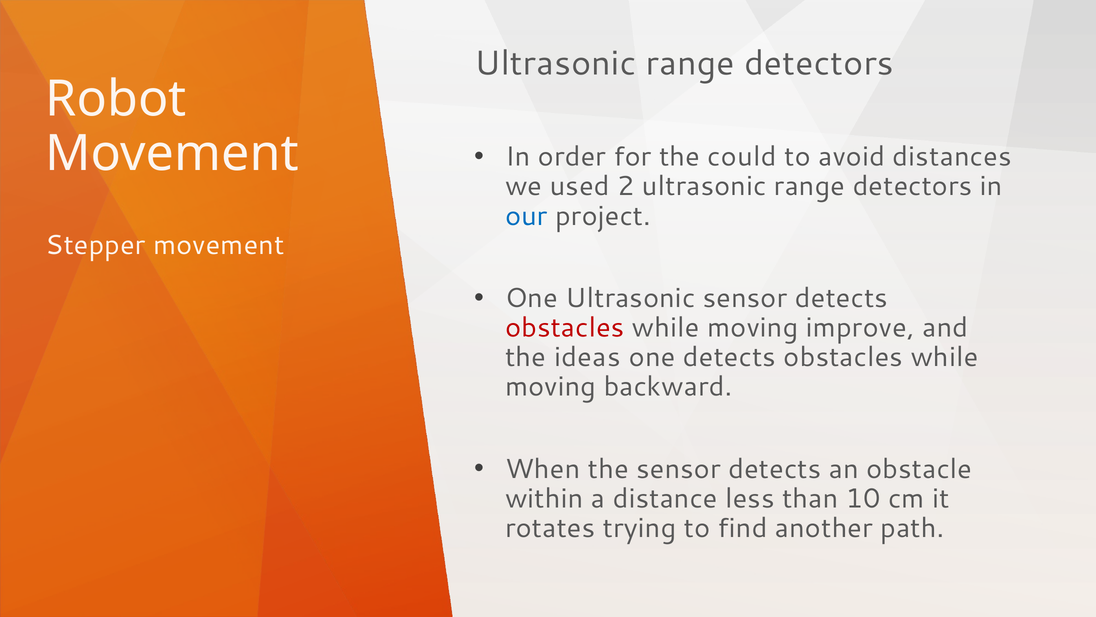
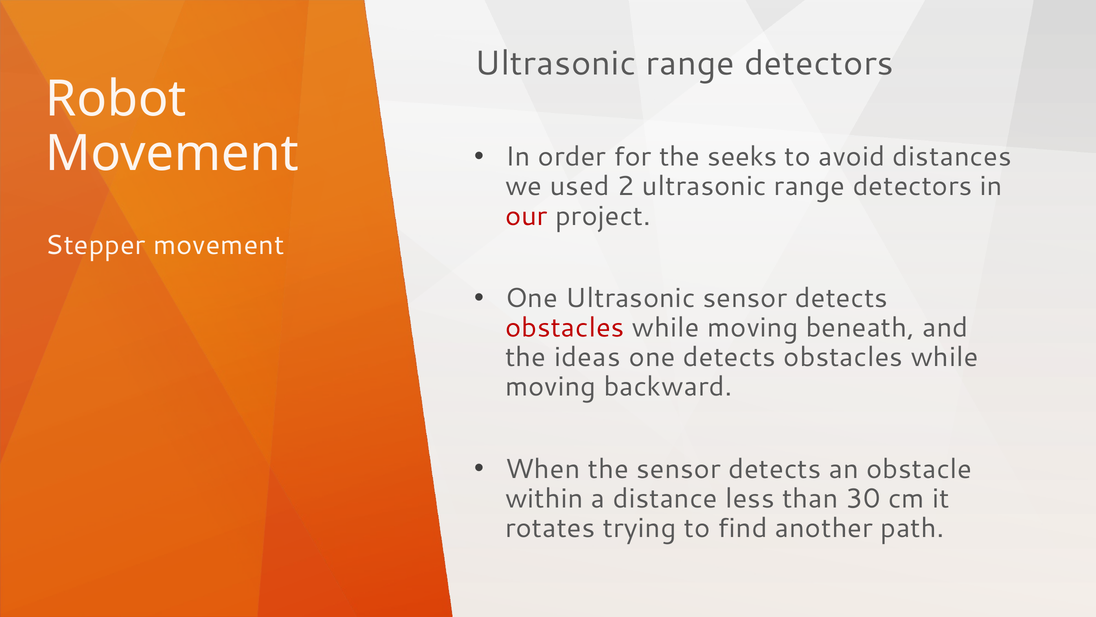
could: could -> seeks (742, 157)
our colour: blue -> red (526, 216)
improve: improve -> beneath (860, 327)
10: 10 -> 30 (863, 498)
